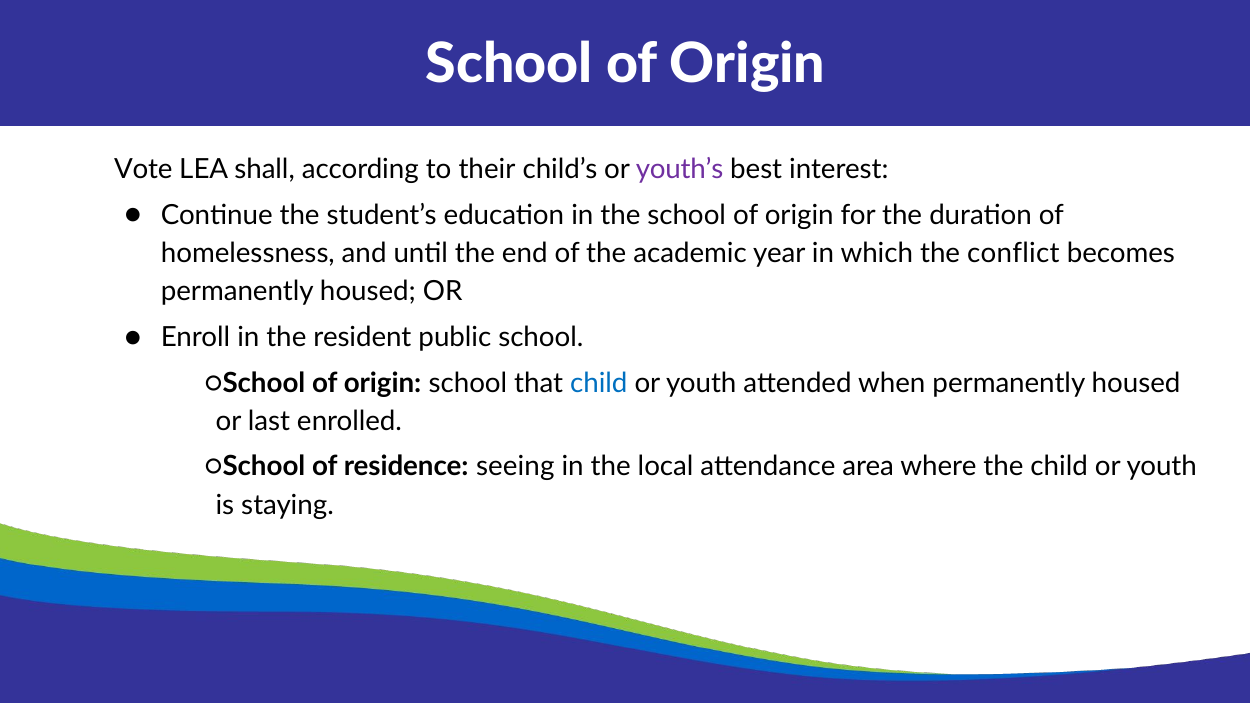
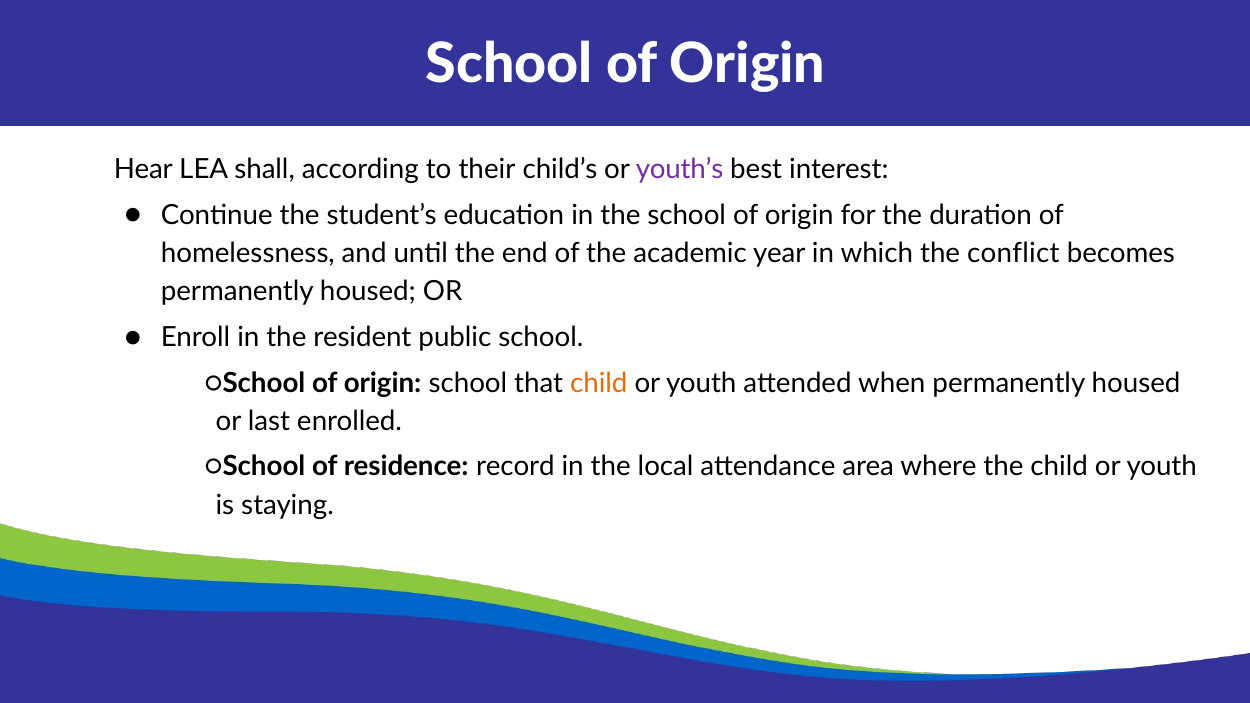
Vote: Vote -> Hear (143, 169)
child colour: blue -> orange (599, 384)
seeing: seeing -> record (515, 467)
